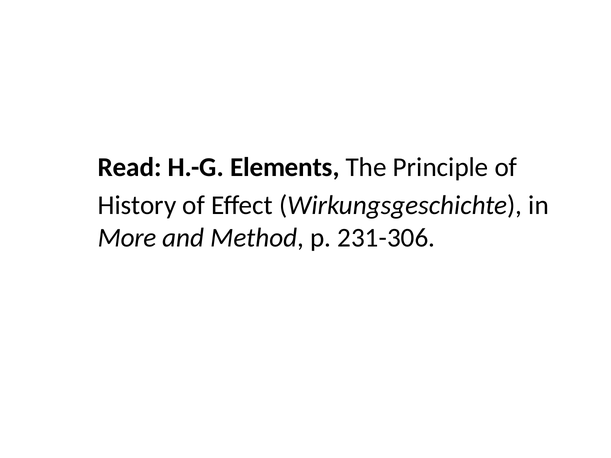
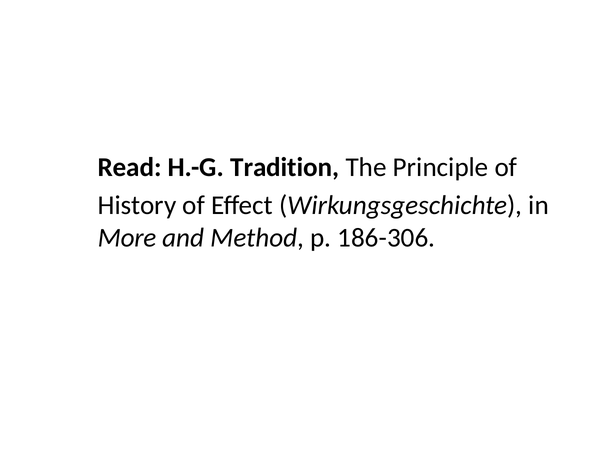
Elements: Elements -> Tradition (285, 167)
231-306: 231-306 -> 186-306 (386, 238)
